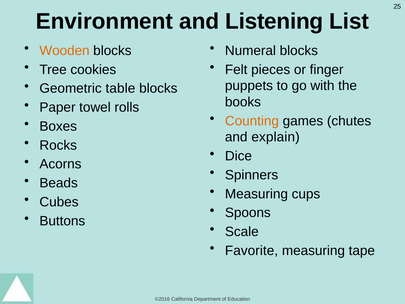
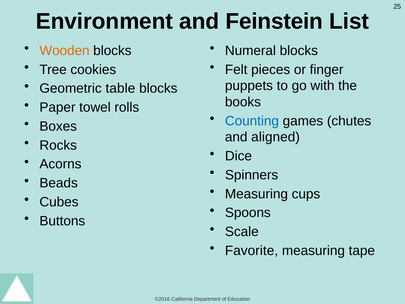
Listening: Listening -> Feinstein (274, 21)
Counting colour: orange -> blue (252, 121)
explain: explain -> aligned (276, 137)
